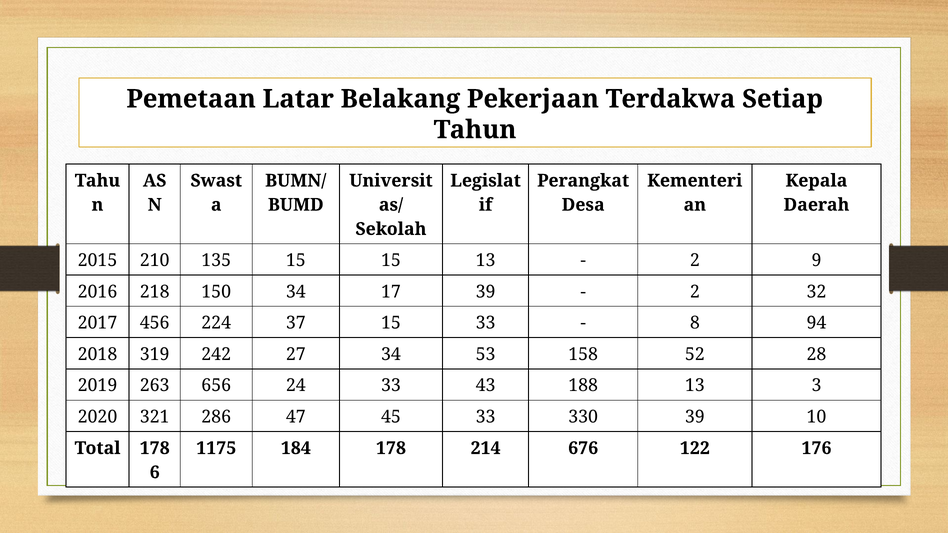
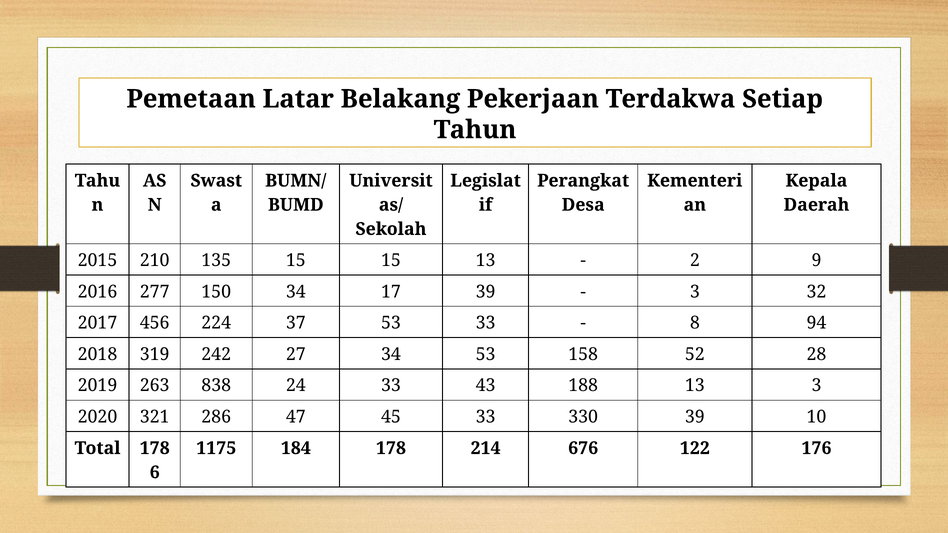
218: 218 -> 277 (155, 292)
2: 2 -> 3 (695, 292)
37 15: 15 -> 53 (391, 323)
656: 656 -> 838 (216, 386)
